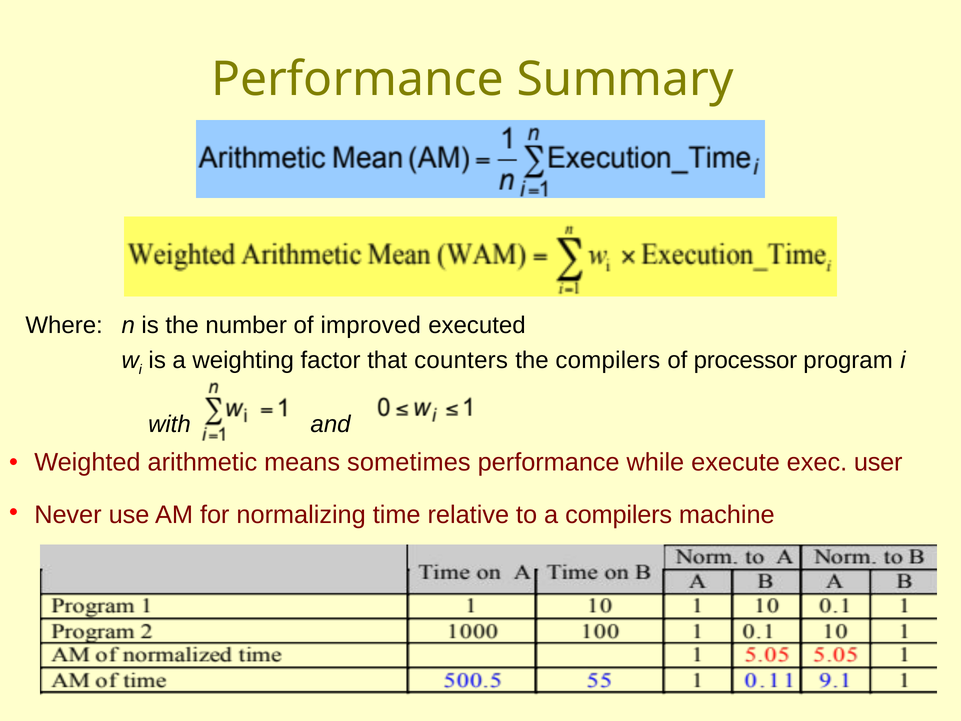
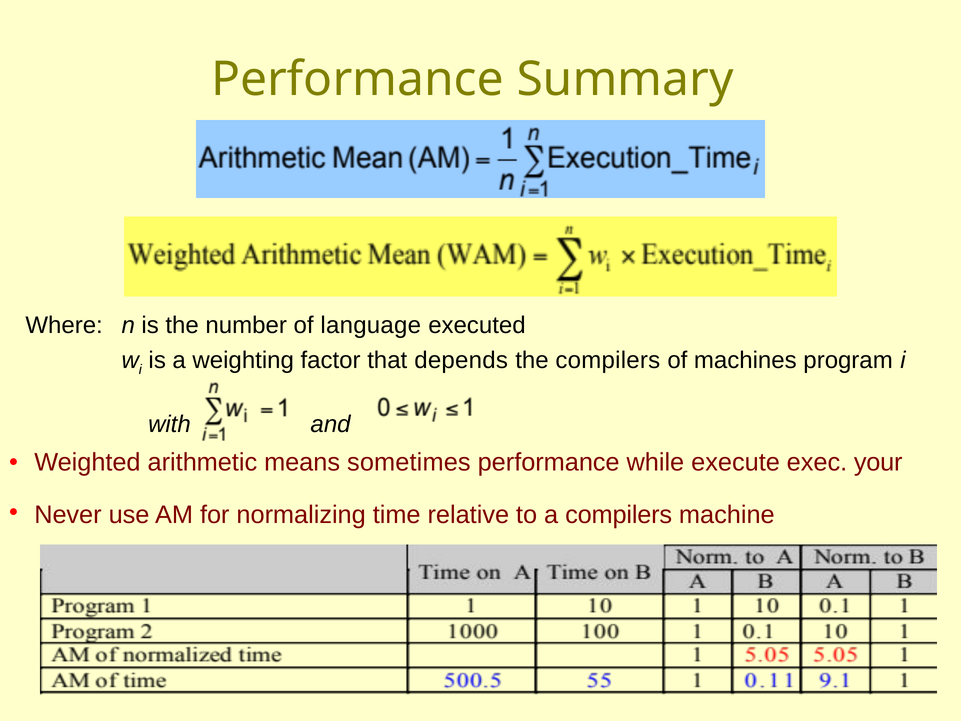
improved: improved -> language (371, 325)
counters: counters -> depends (461, 360)
processor: processor -> machines (745, 360)
user: user -> your (878, 462)
